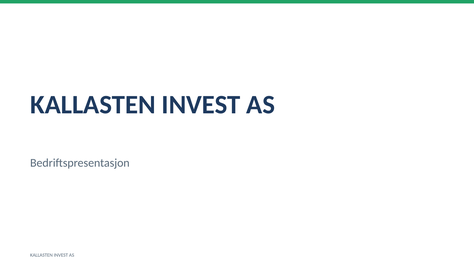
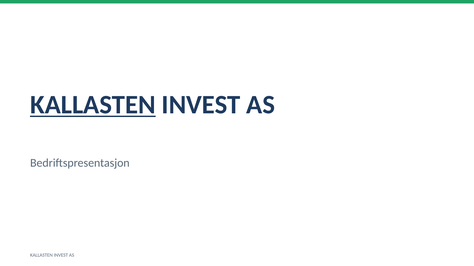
KALLASTEN underline: none -> present (93, 105)
